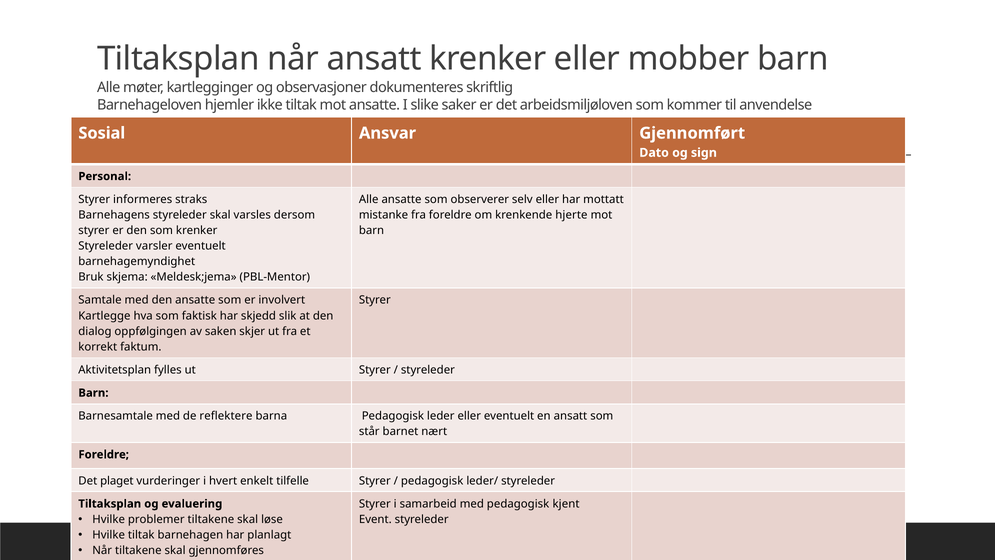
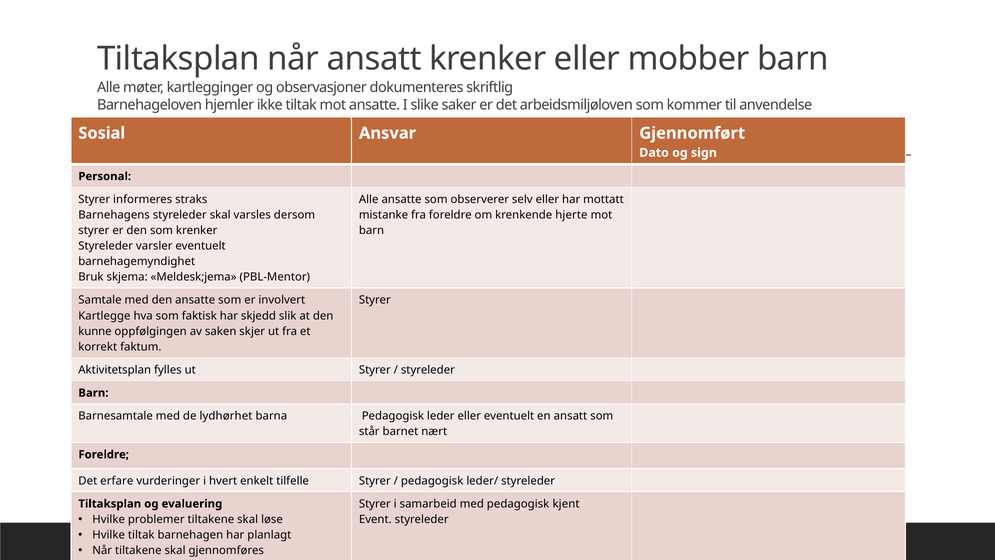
dialog: dialog -> kunne (95, 331)
reflektere: reflektere -> lydhørhet (226, 416)
plaget: plaget -> erfare (117, 480)
